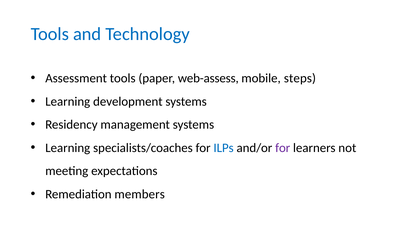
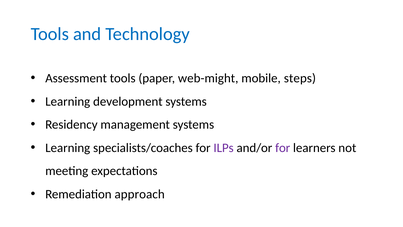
web-assess: web-assess -> web-might (208, 78)
ILPs colour: blue -> purple (224, 148)
members: members -> approach (140, 194)
